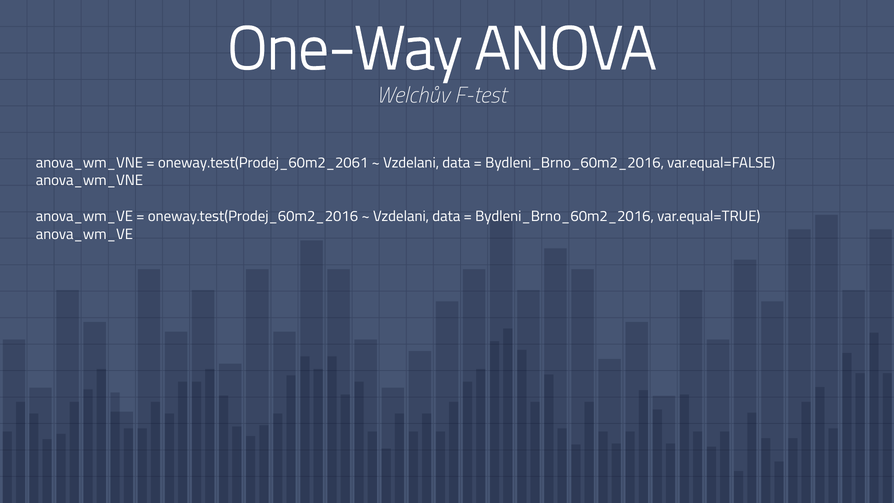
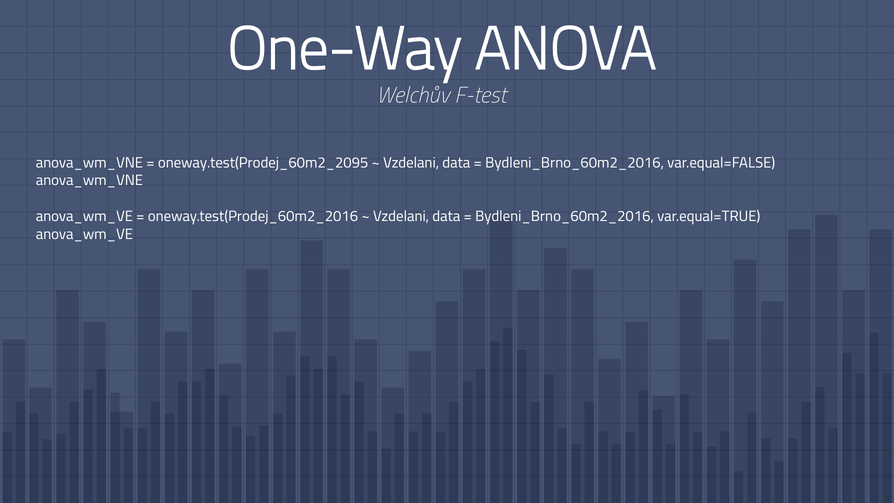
oneway.test(Prodej_60m2_2061: oneway.test(Prodej_60m2_2061 -> oneway.test(Prodej_60m2_2095 (263, 163)
